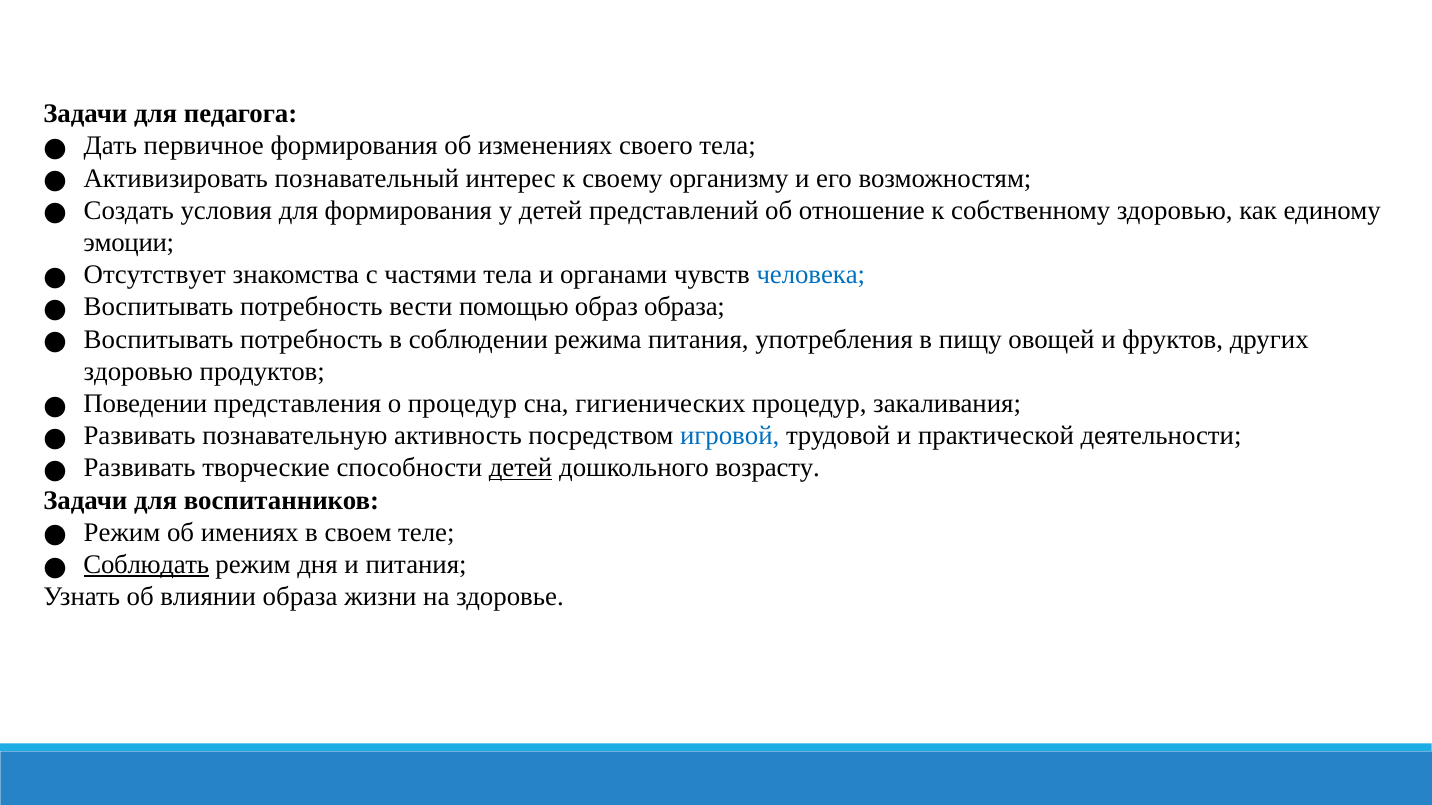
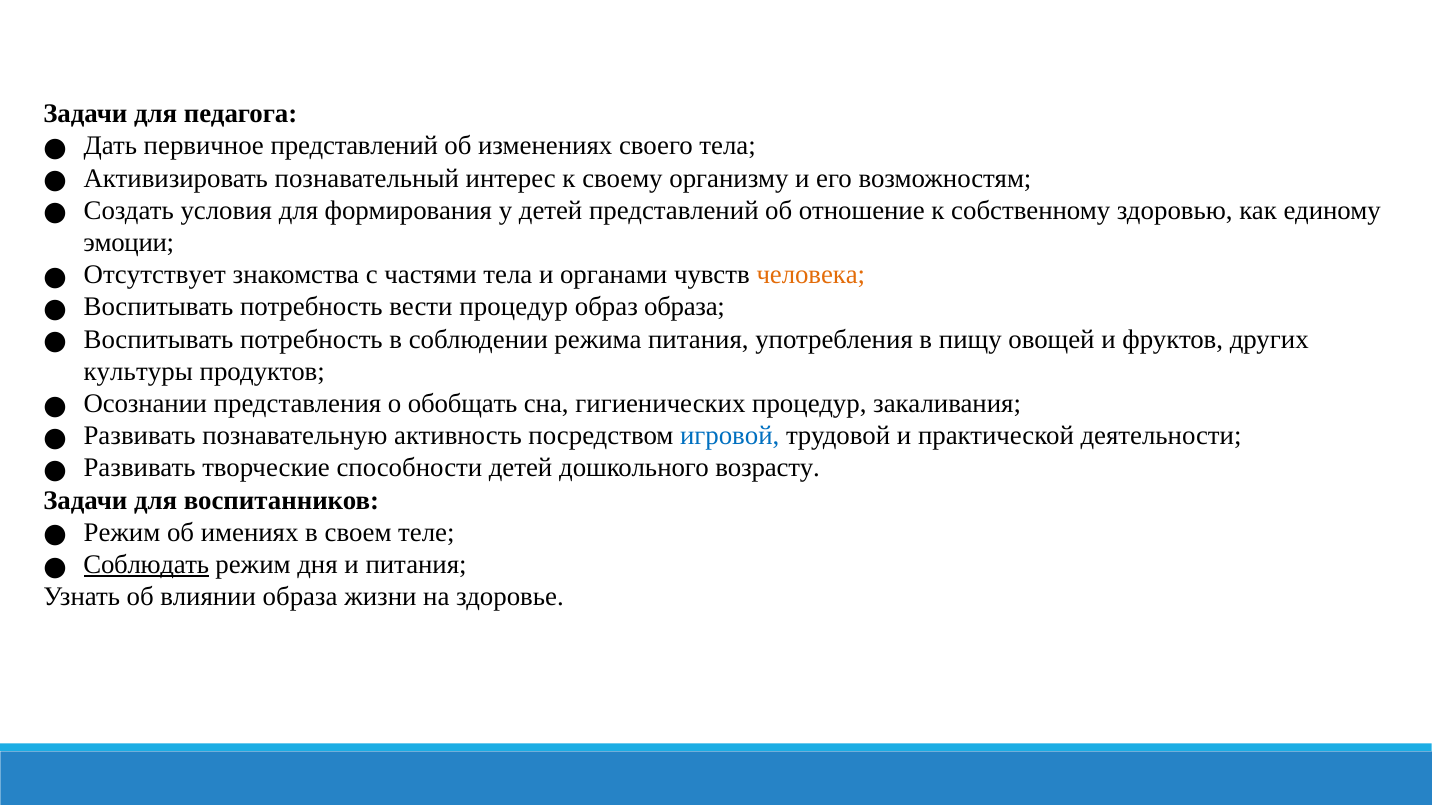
первичное формирования: формирования -> представлений (354, 146)
человека colour: blue -> orange (811, 275)
вести помощью: помощью -> процедур (514, 307)
здоровью: здоровью -> культуры (138, 372)
Поведении: Поведении -> Осознании (145, 404)
о процедур: процедур -> обобщать (463, 404)
детей underline: present -> none (521, 468)
